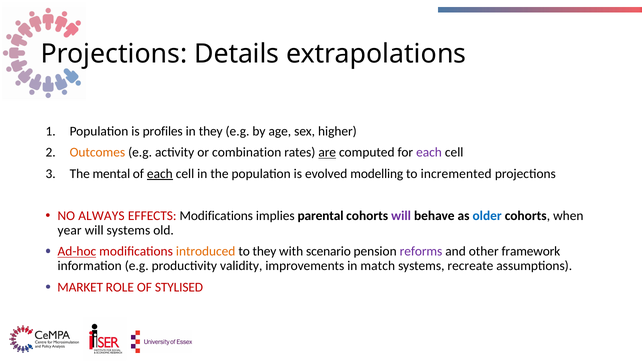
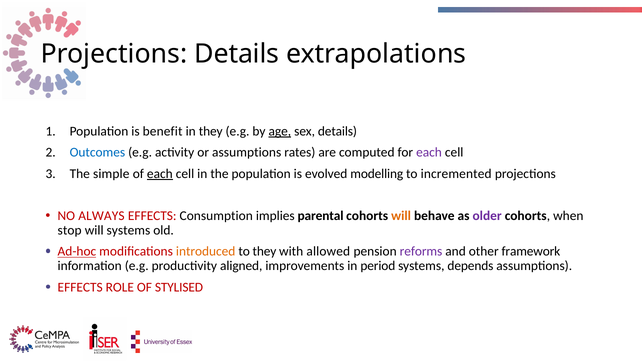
profiles: profiles -> benefit (163, 131)
age underline: none -> present (280, 131)
sex higher: higher -> details (337, 131)
Outcomes colour: orange -> blue (97, 153)
or combination: combination -> assumptions (247, 153)
are underline: present -> none (327, 153)
mental: mental -> simple (111, 174)
EFFECTS Modifications: Modifications -> Consumption (216, 216)
will colour: purple -> orange (401, 216)
older colour: blue -> purple (487, 216)
year: year -> stop (70, 230)
scenario: scenario -> allowed (328, 252)
validity: validity -> aligned (241, 266)
match: match -> period (378, 266)
recreate: recreate -> depends (470, 266)
MARKET: MARKET -> EFFECTS (80, 287)
